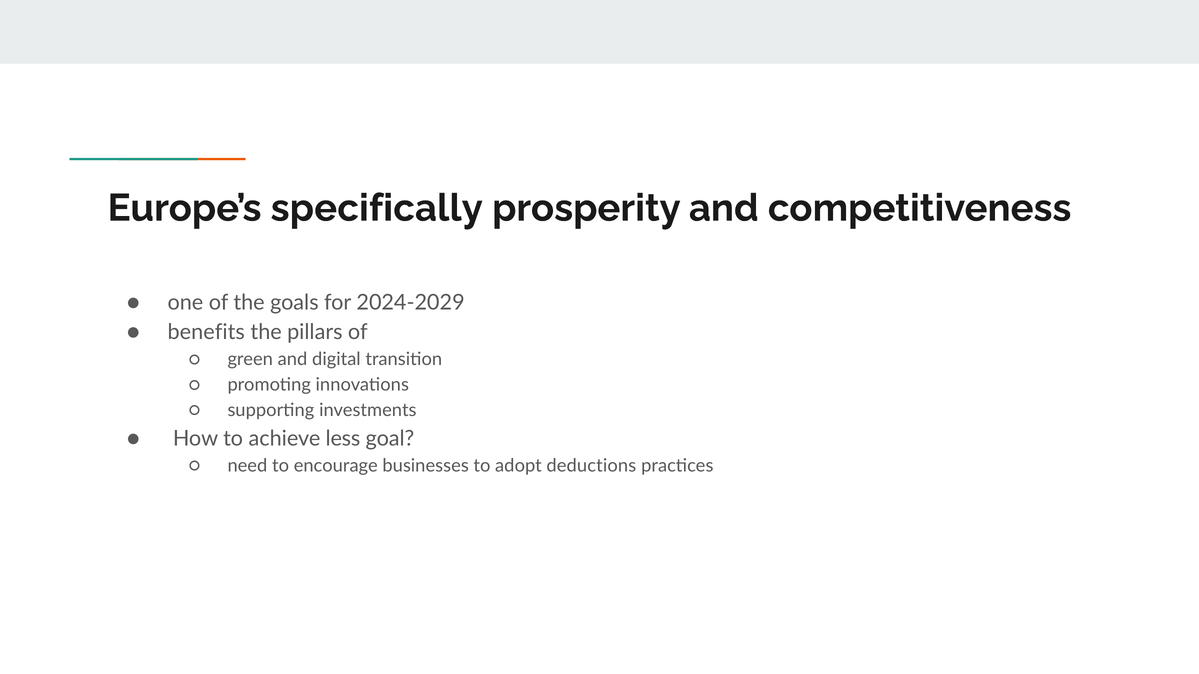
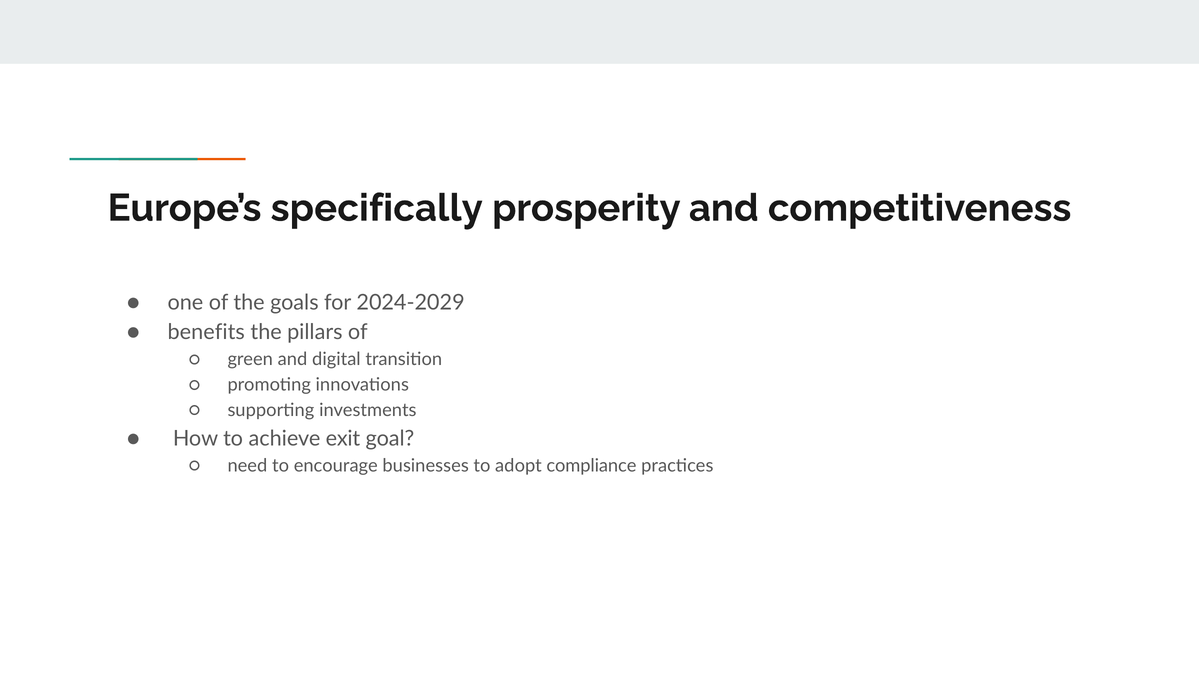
less: less -> exit (343, 439)
deductions: deductions -> compliance (591, 466)
